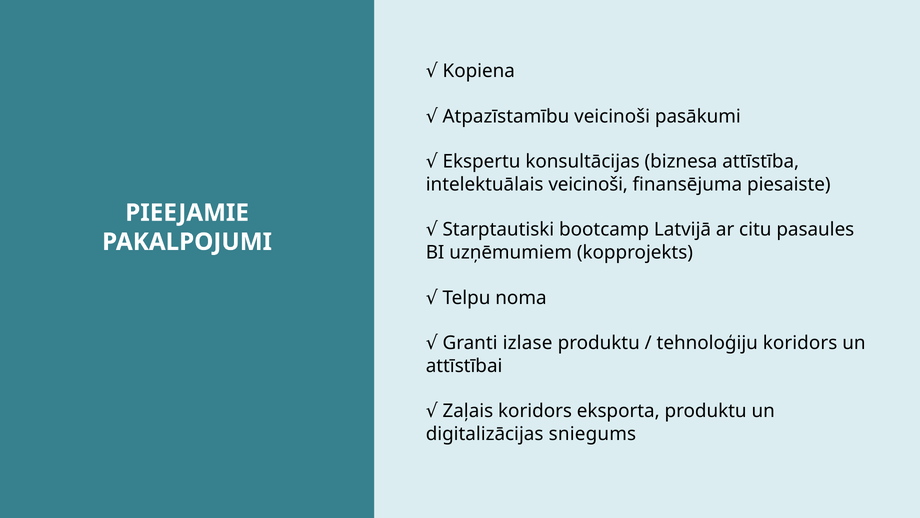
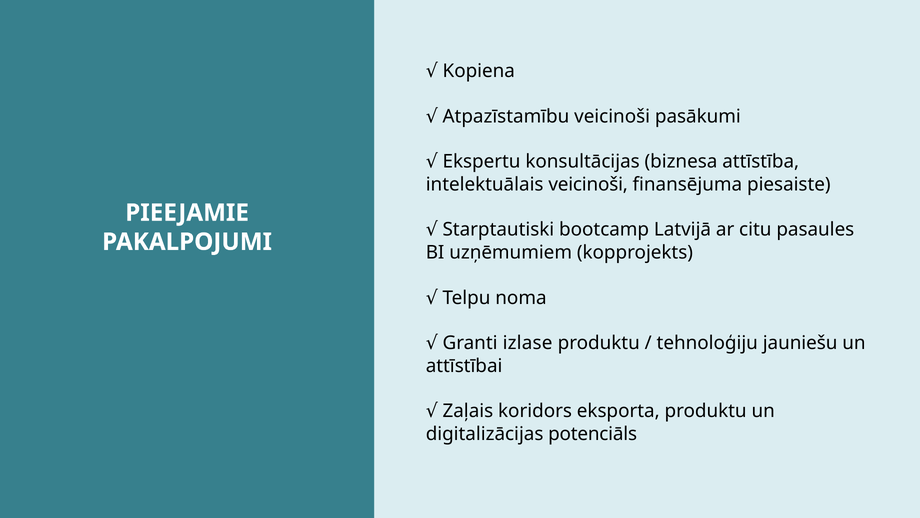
tehnoloģiju koridors: koridors -> jauniešu (800, 343)
sniegums: sniegums -> potenciāls (593, 433)
